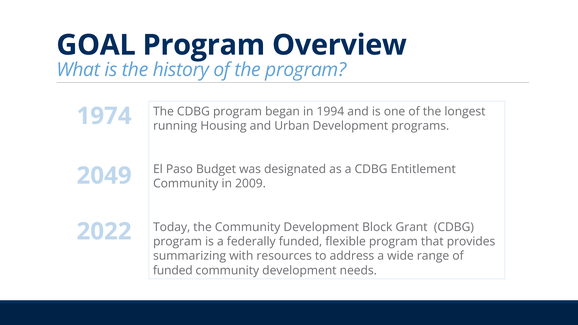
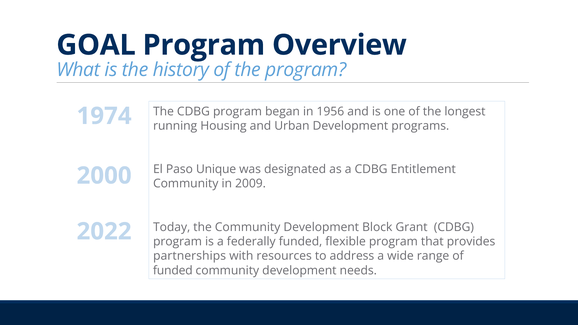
1994: 1994 -> 1956 (330, 111)
Budget: Budget -> Unique (216, 169)
2049: 2049 -> 2000 (104, 176)
summarizing: summarizing -> partnerships (190, 256)
